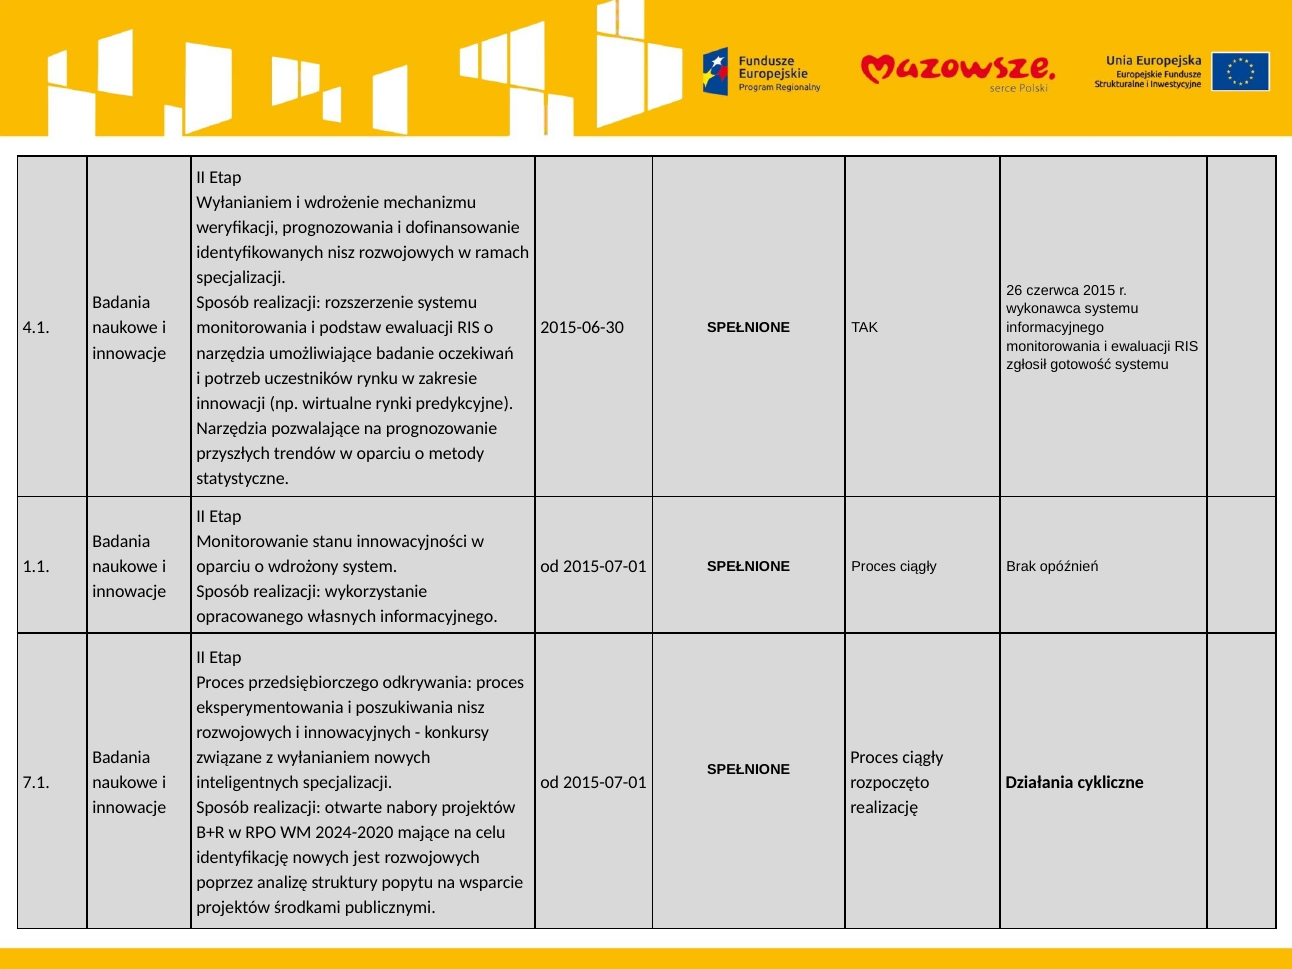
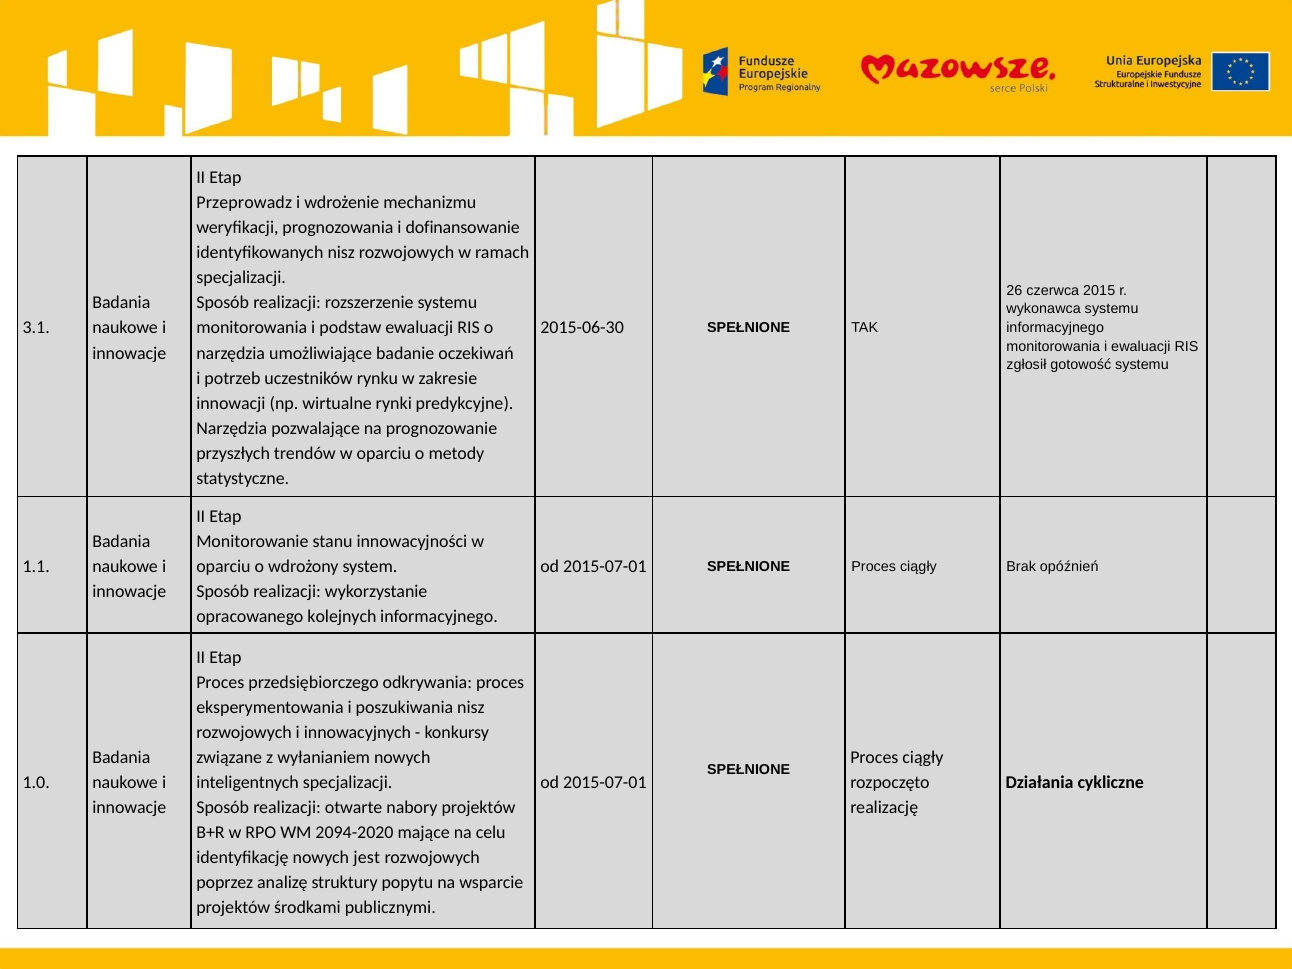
Wyłanianiem: Wyłanianiem -> Przeprowadz (244, 203)
4.1: 4.1 -> 3.1 (36, 328)
własnych: własnych -> kolejnych (342, 617)
7.1: 7.1 -> 1.0 (36, 782)
2024-2020: 2024-2020 -> 2094-2020 (355, 833)
